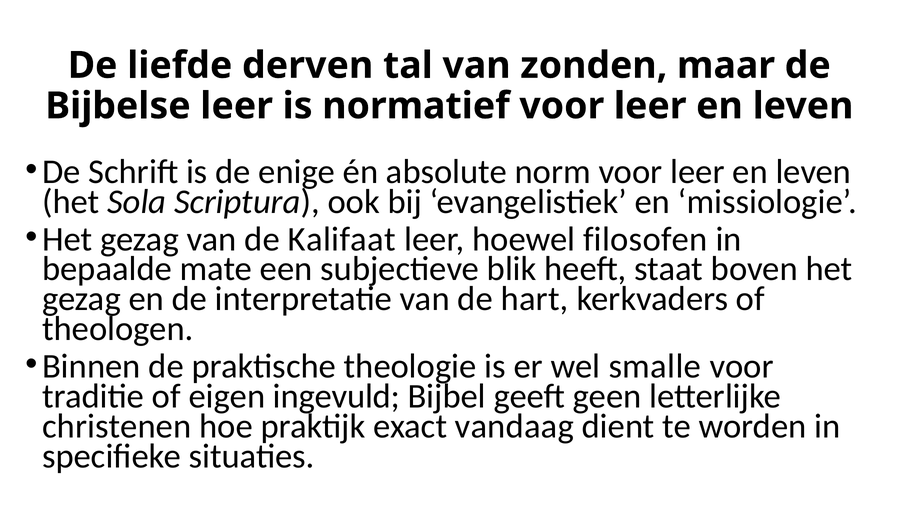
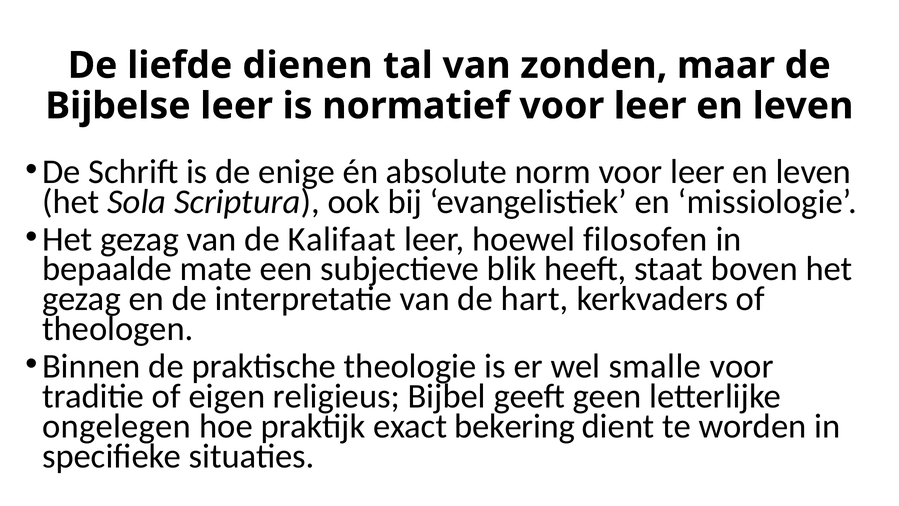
derven: derven -> dienen (307, 65)
ingevuld: ingevuld -> religieus (336, 396)
christenen: christenen -> ongelegen (117, 426)
vandaag: vandaag -> bekering (515, 426)
